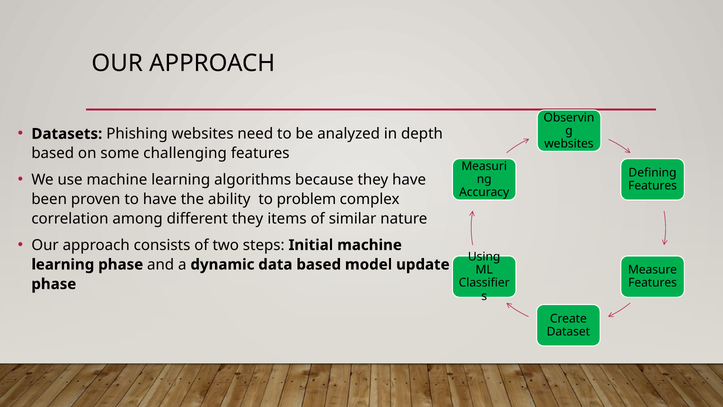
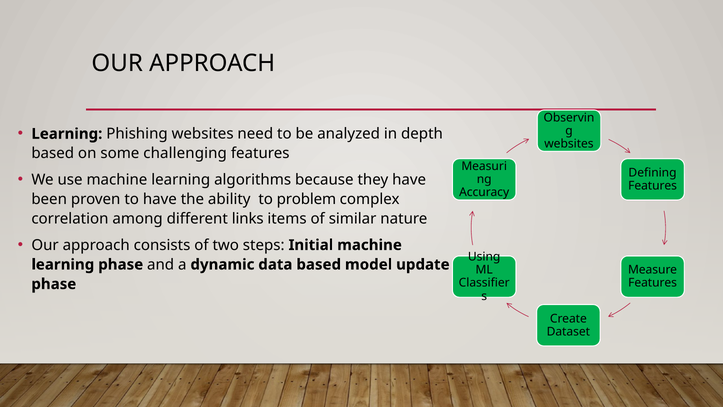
Datasets: Datasets -> Learning (67, 134)
different they: they -> links (248, 219)
